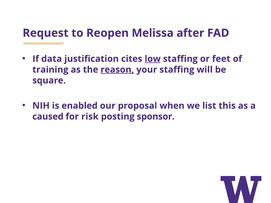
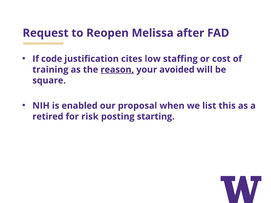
data: data -> code (52, 59)
low underline: present -> none (153, 59)
feet: feet -> cost (221, 59)
your staffing: staffing -> avoided (177, 70)
caused: caused -> retired (48, 117)
sponsor: sponsor -> starting (156, 117)
